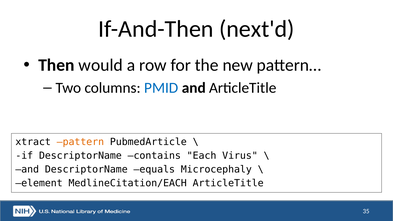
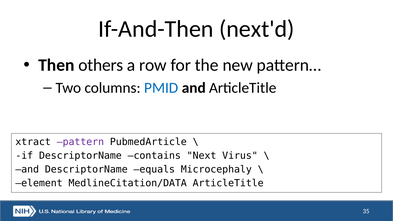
would: would -> others (101, 65)
pattern colour: orange -> purple (80, 142)
Each: Each -> Next (202, 156)
MedlineCitation/EACH: MedlineCitation/EACH -> MedlineCitation/DATA (128, 183)
